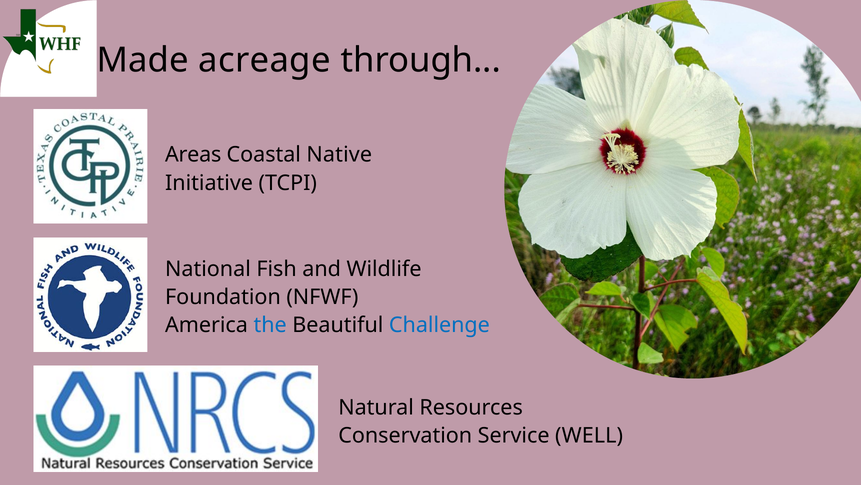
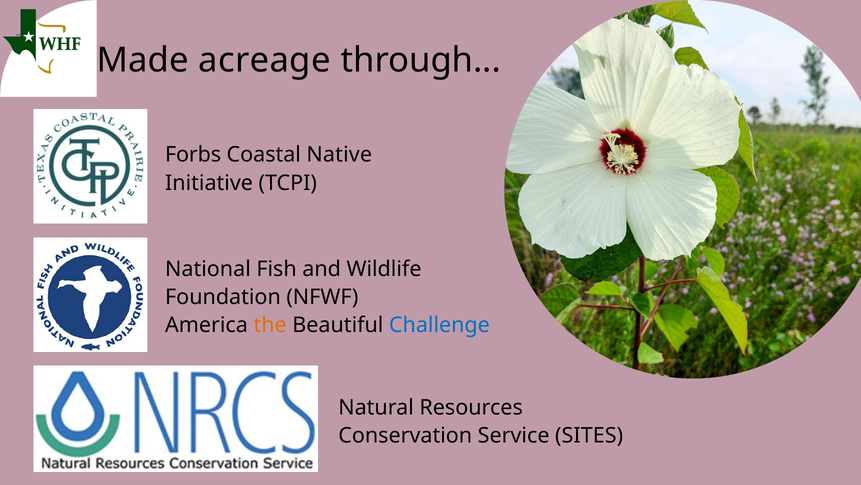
Areas: Areas -> Forbs (193, 155)
the colour: blue -> orange (270, 325)
WELL: WELL -> SITES (589, 435)
